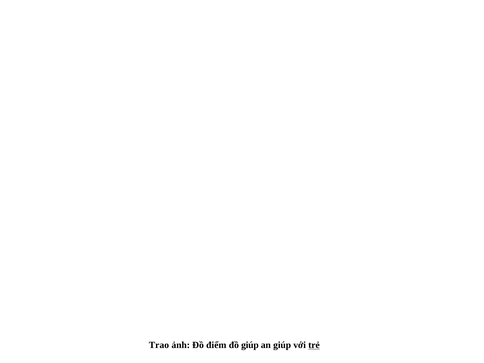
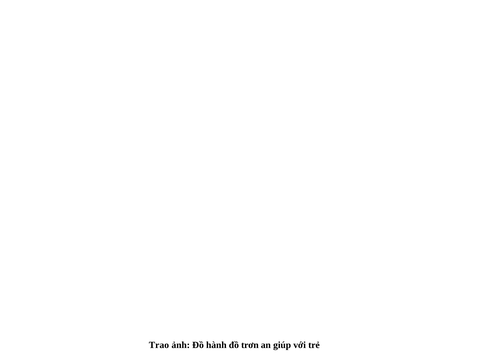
điểm: điểm -> hành (216, 345)
đồ giúp: giúp -> trơn (250, 345)
trẻ underline: present -> none (314, 345)
